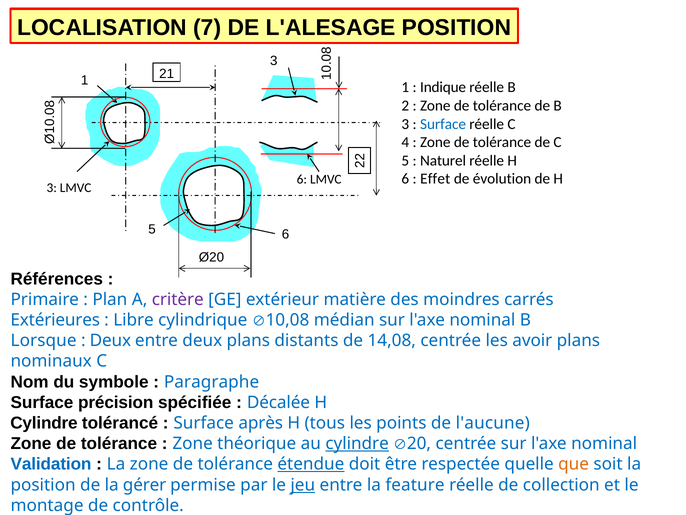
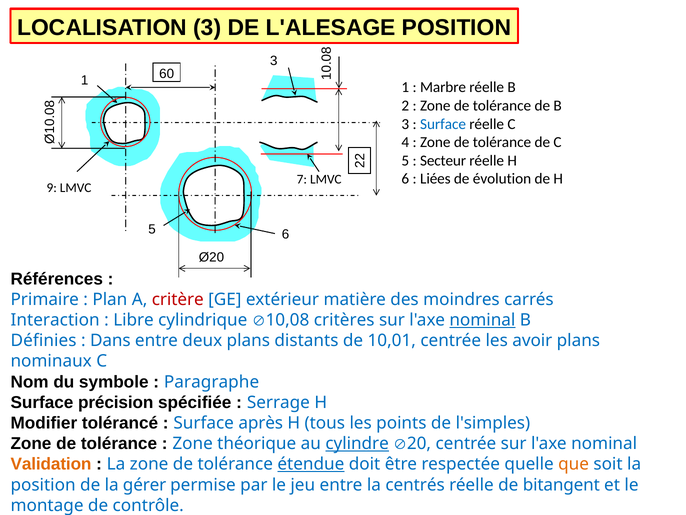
LOCALISATION 7: 7 -> 3 (207, 27)
21: 21 -> 60 (167, 74)
Indique: Indique -> Marbre (443, 87)
Naturel: Naturel -> Secteur (443, 160)
Effet: Effet -> Liées (435, 179)
6: 6 -> 7 (302, 179)
3: 3 -> 9 (52, 187)
critère colour: purple -> red (178, 299)
Extérieures: Extérieures -> Interaction (55, 320)
médian: médian -> critères (344, 320)
nominal underline: none -> present (482, 320)
Lorsque: Lorsque -> Définies (44, 340)
Deux: Deux -> Dans (110, 340)
14,08: 14,08 -> 10,01 (392, 340)
Décalée: Décalée -> Serrage (278, 402)
Cylindre: Cylindre -> Modifier (44, 423)
l'aucune: l'aucune -> l'simples (493, 423)
Validation colour: blue -> orange (51, 464)
jeu underline: present -> none (303, 484)
feature: feature -> centrés (415, 484)
collection: collection -> bitangent (561, 484)
